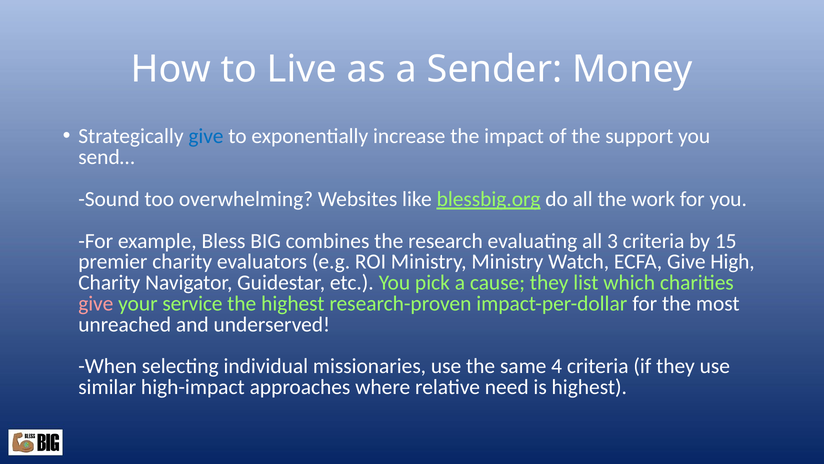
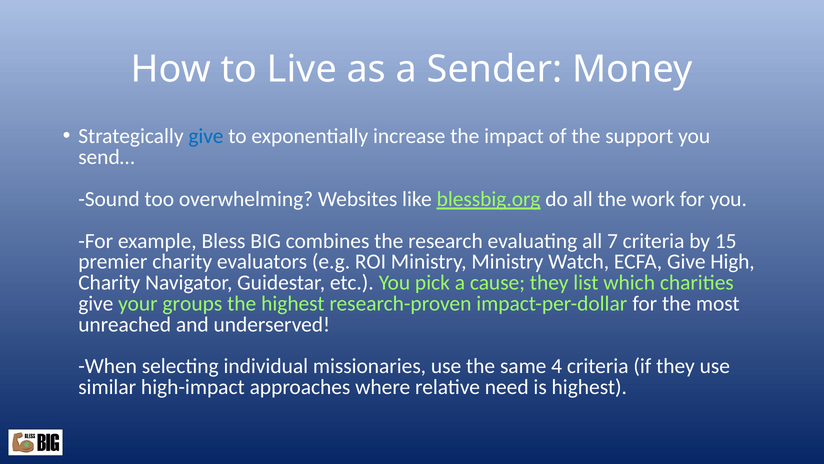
3: 3 -> 7 (612, 241)
give colour: pink -> white (96, 303)
service: service -> groups (192, 303)
